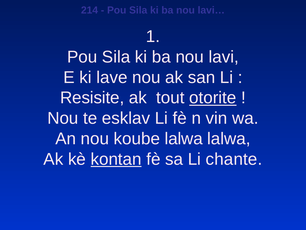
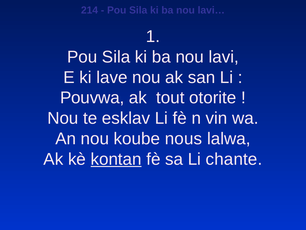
Resisite: Resisite -> Pouvwa (92, 98)
otorite underline: present -> none (213, 98)
koube lalwa: lalwa -> nous (184, 138)
